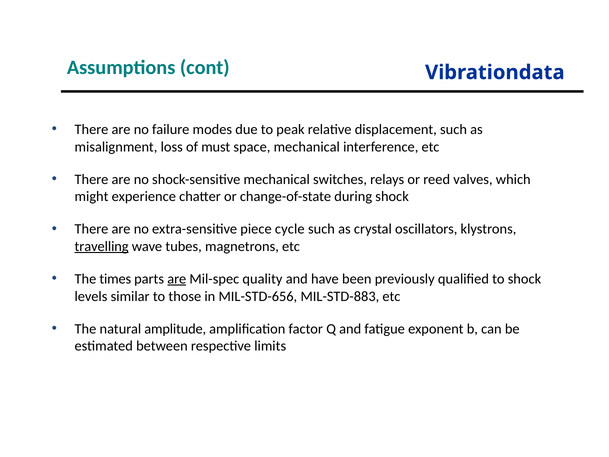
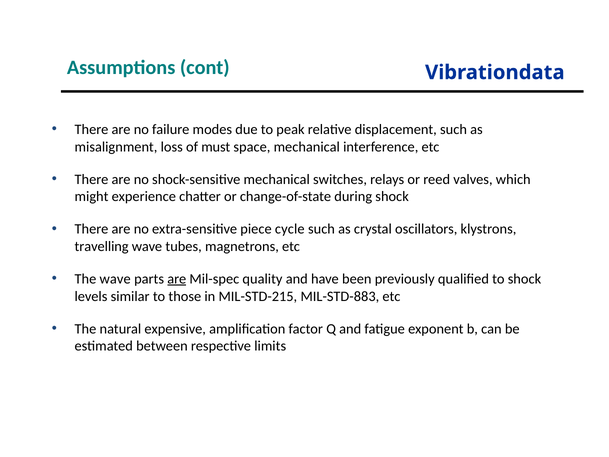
travelling underline: present -> none (102, 246)
The times: times -> wave (115, 279)
MIL-STD-656: MIL-STD-656 -> MIL-STD-215 (258, 296)
amplitude: amplitude -> expensive (175, 329)
